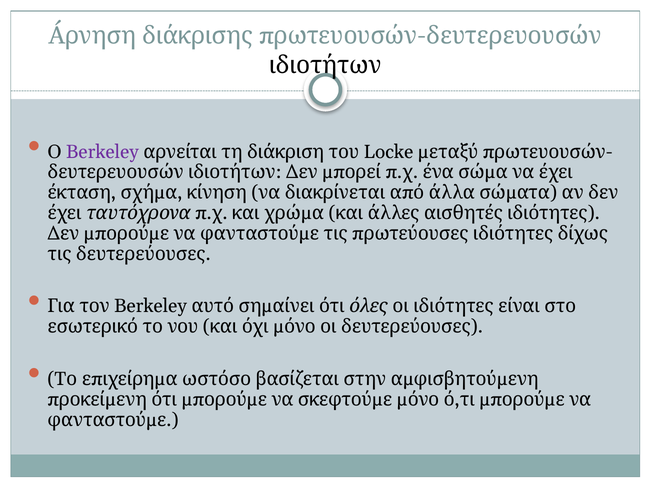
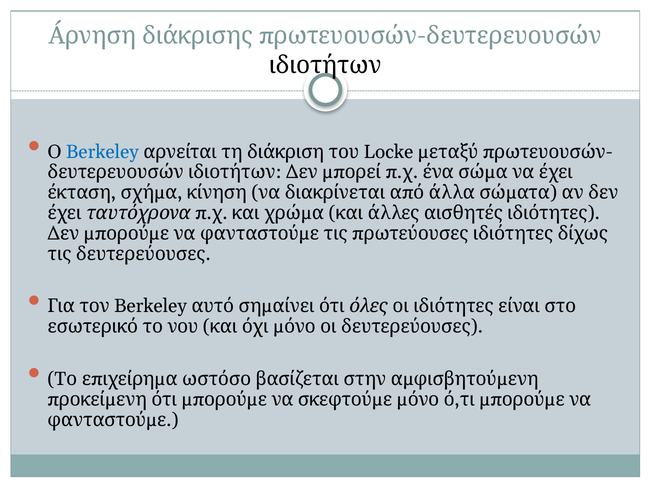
Berkeley colour: purple -> blue (102, 152)
